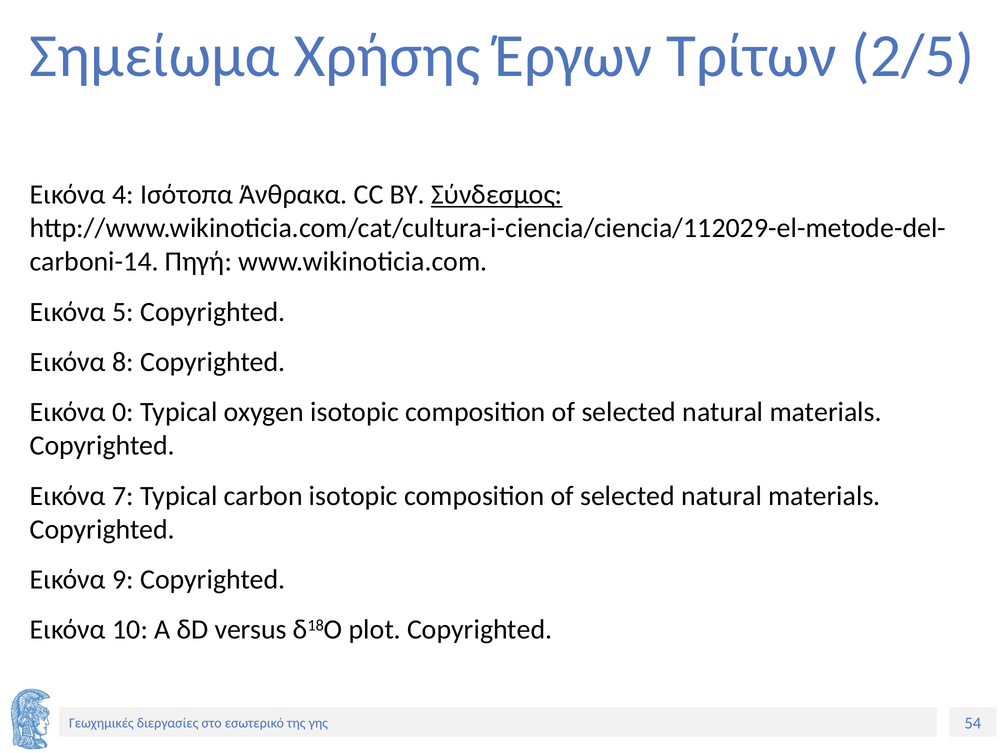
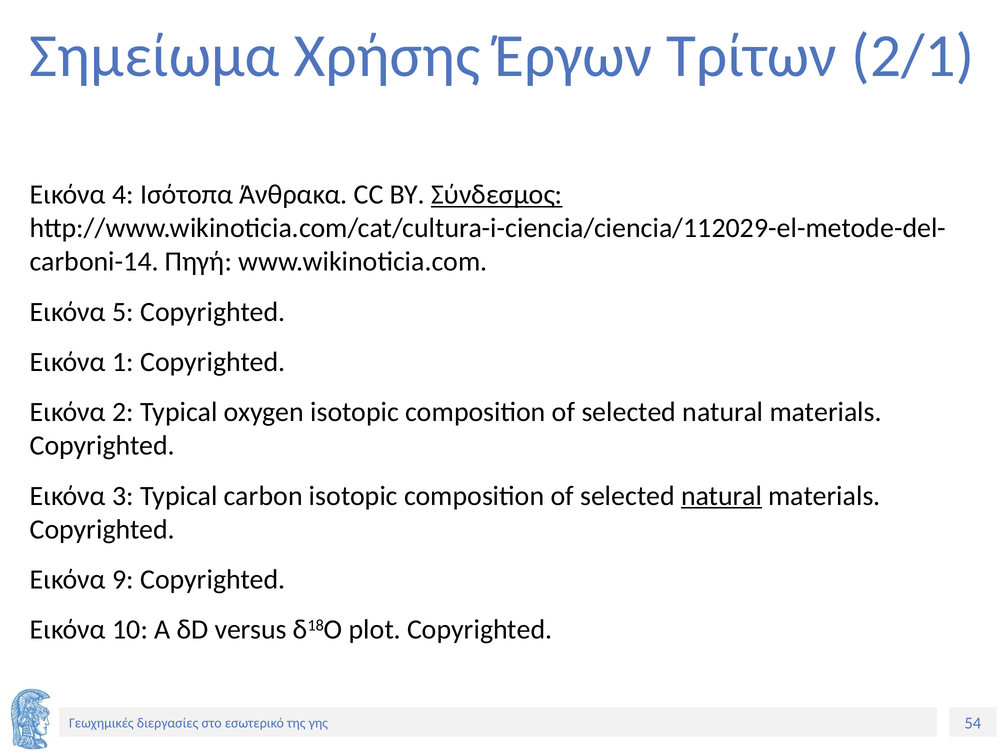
2/5: 2/5 -> 2/1 (913, 56)
8: 8 -> 1 (123, 362)
0: 0 -> 2 (123, 412)
7: 7 -> 3 (123, 496)
natural underline: none -> present (722, 496)
